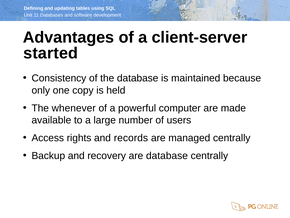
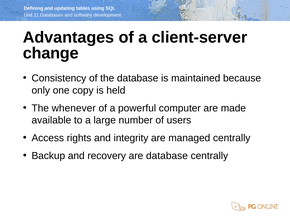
started: started -> change (51, 53)
records: records -> integrity (131, 138)
